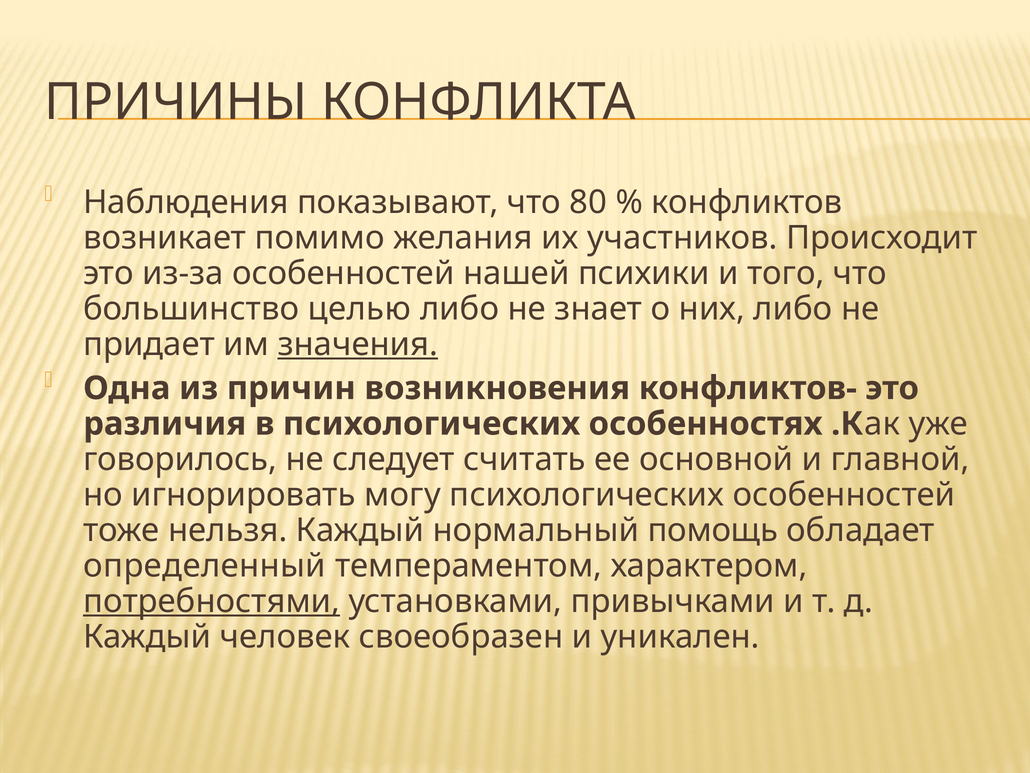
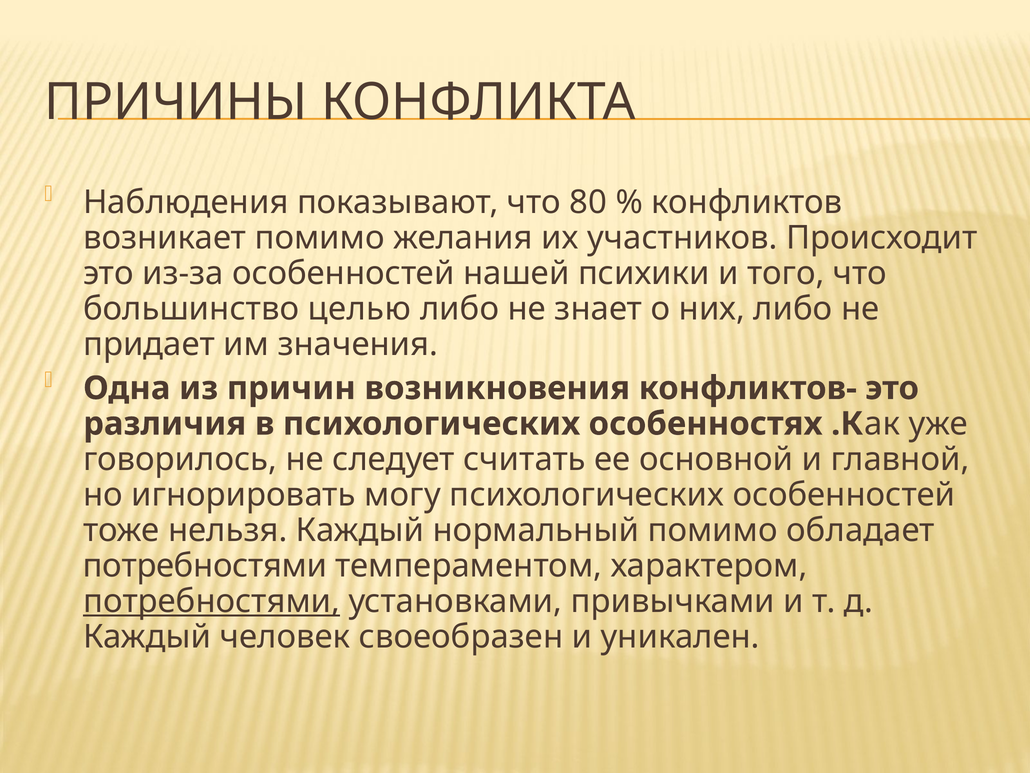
значения underline: present -> none (358, 344)
нормальный помощь: помощь -> помимо (713, 530)
определенный: определенный -> потребностями (205, 566)
